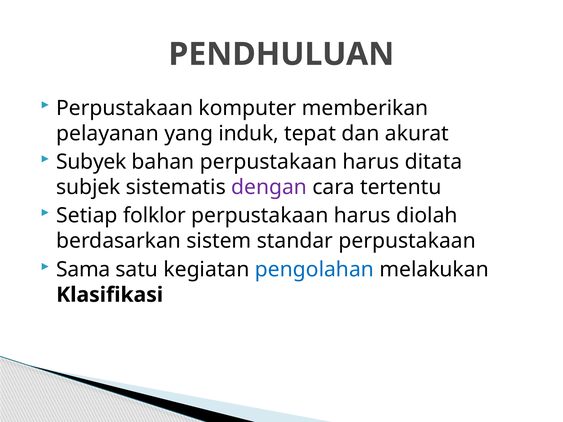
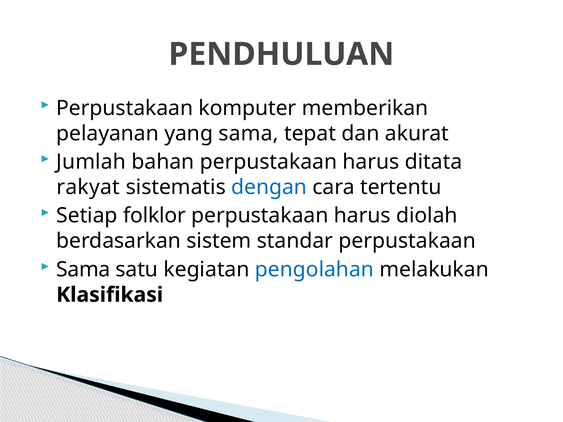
yang induk: induk -> sama (248, 133)
Subyek: Subyek -> Jumlah (91, 162)
subjek: subjek -> rakyat (88, 187)
dengan colour: purple -> blue (269, 187)
